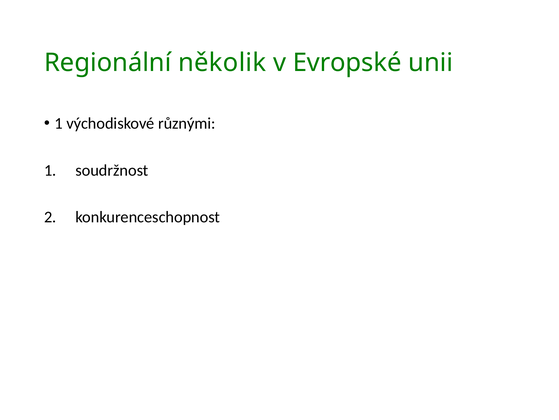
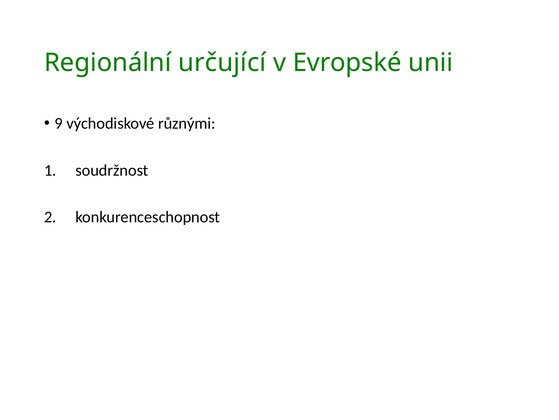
několik: několik -> určující (222, 63)
1: 1 -> 9 (59, 123)
